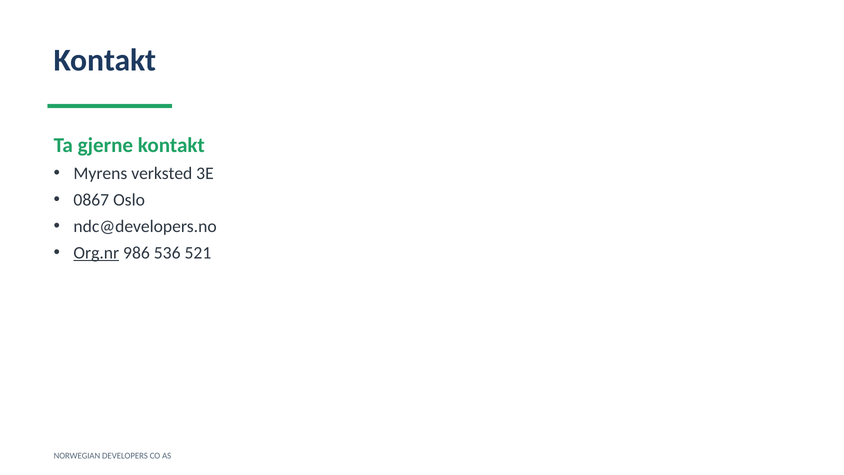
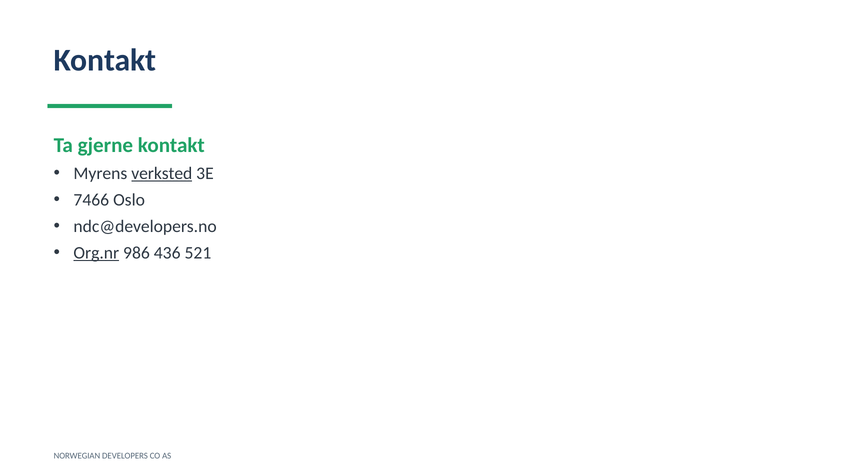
verksted underline: none -> present (162, 174)
0867: 0867 -> 7466 (91, 200)
536: 536 -> 436 (167, 253)
